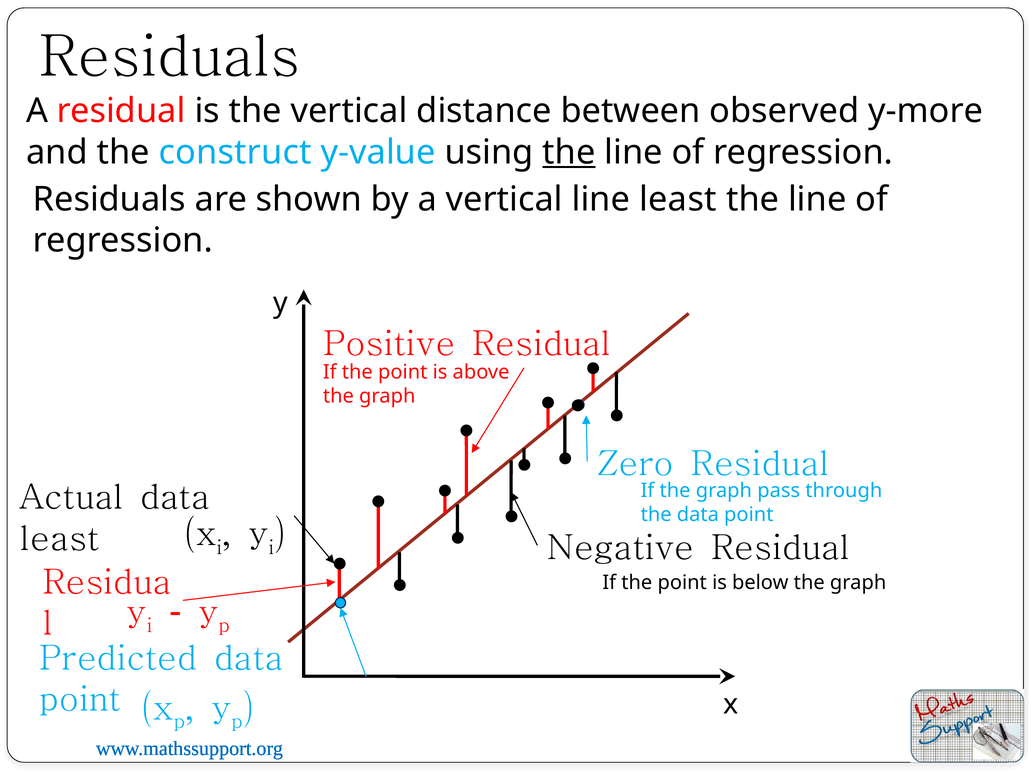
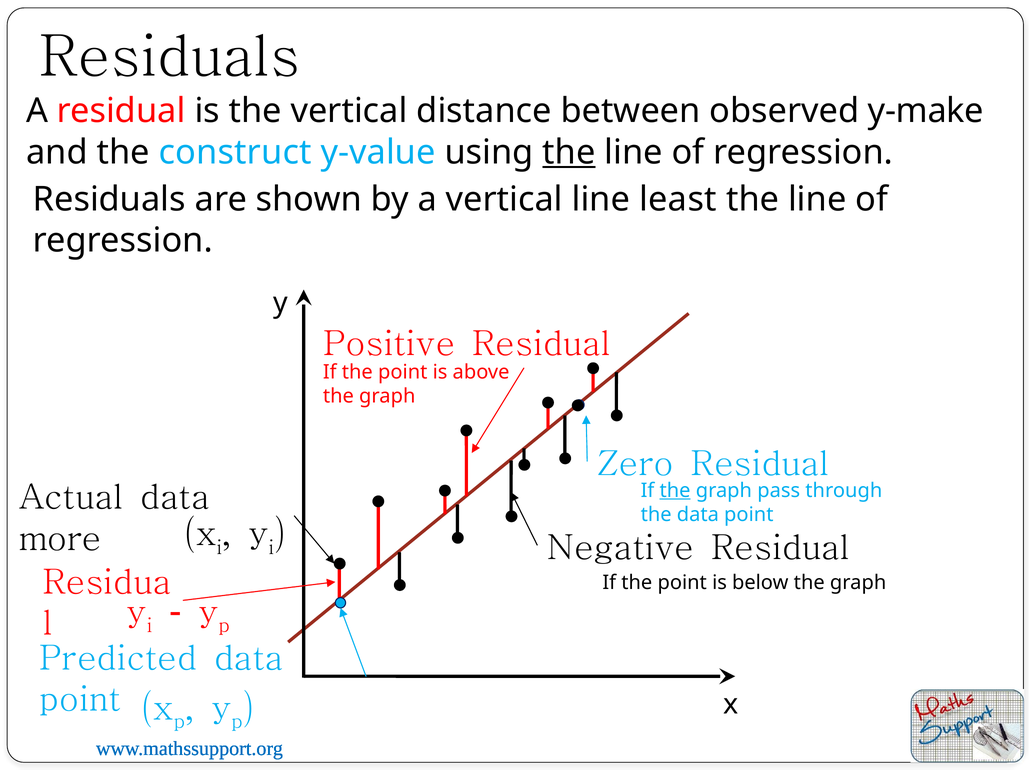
y-more: y-more -> y-make (926, 111)
the underline: none -> present (675, 491)
least: least -> more (60, 539)
